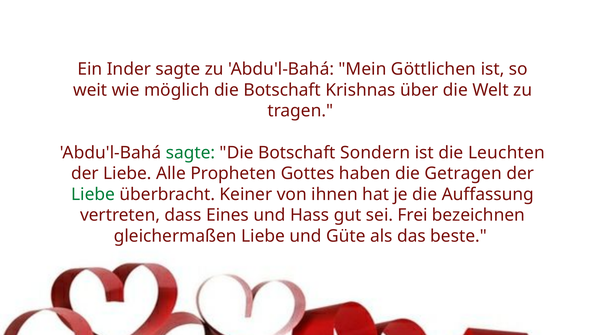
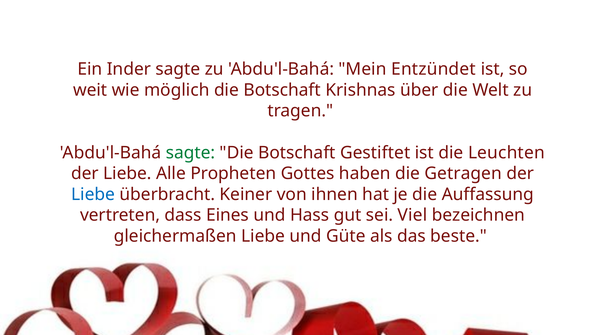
Göttlichen: Göttlichen -> Entzündet (433, 69)
Sondern: Sondern -> Gestiftet (375, 153)
Liebe colour: green -> blue (93, 194)
Frei: Frei -> Viel (412, 215)
